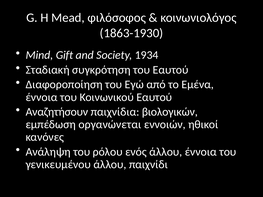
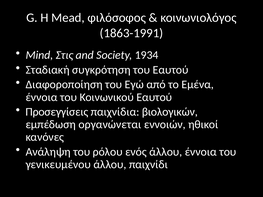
1863-1930: 1863-1930 -> 1863-1991 (131, 33)
Gift: Gift -> Στις (65, 55)
Αναζητήσουν: Αναζητήσουν -> Προσεγγίσεις (57, 112)
